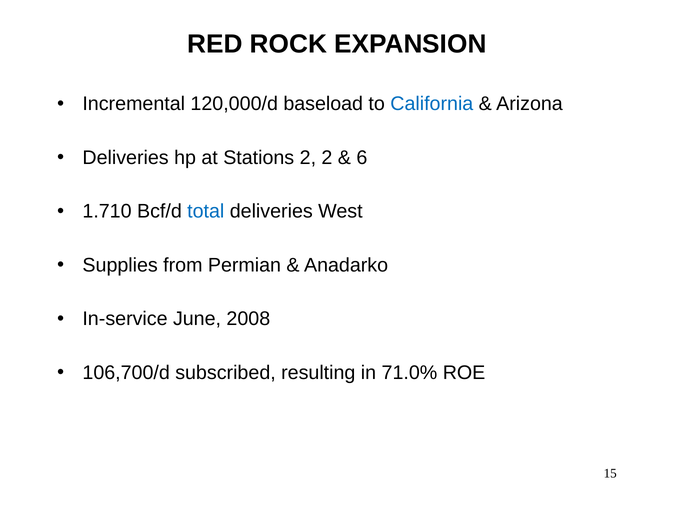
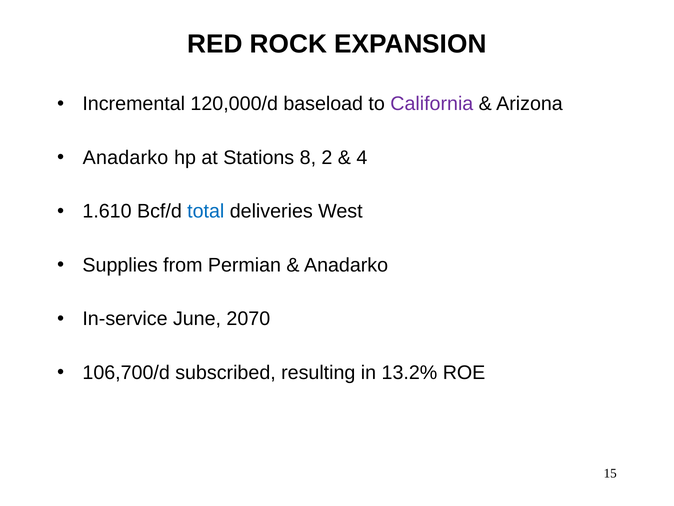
California colour: blue -> purple (432, 104)
Deliveries: Deliveries -> Anadarko (125, 158)
Stations 2: 2 -> 8 (308, 158)
6: 6 -> 4 (362, 158)
1.710: 1.710 -> 1.610 (107, 211)
2008: 2008 -> 2070 (248, 319)
71.0%: 71.0% -> 13.2% (409, 372)
